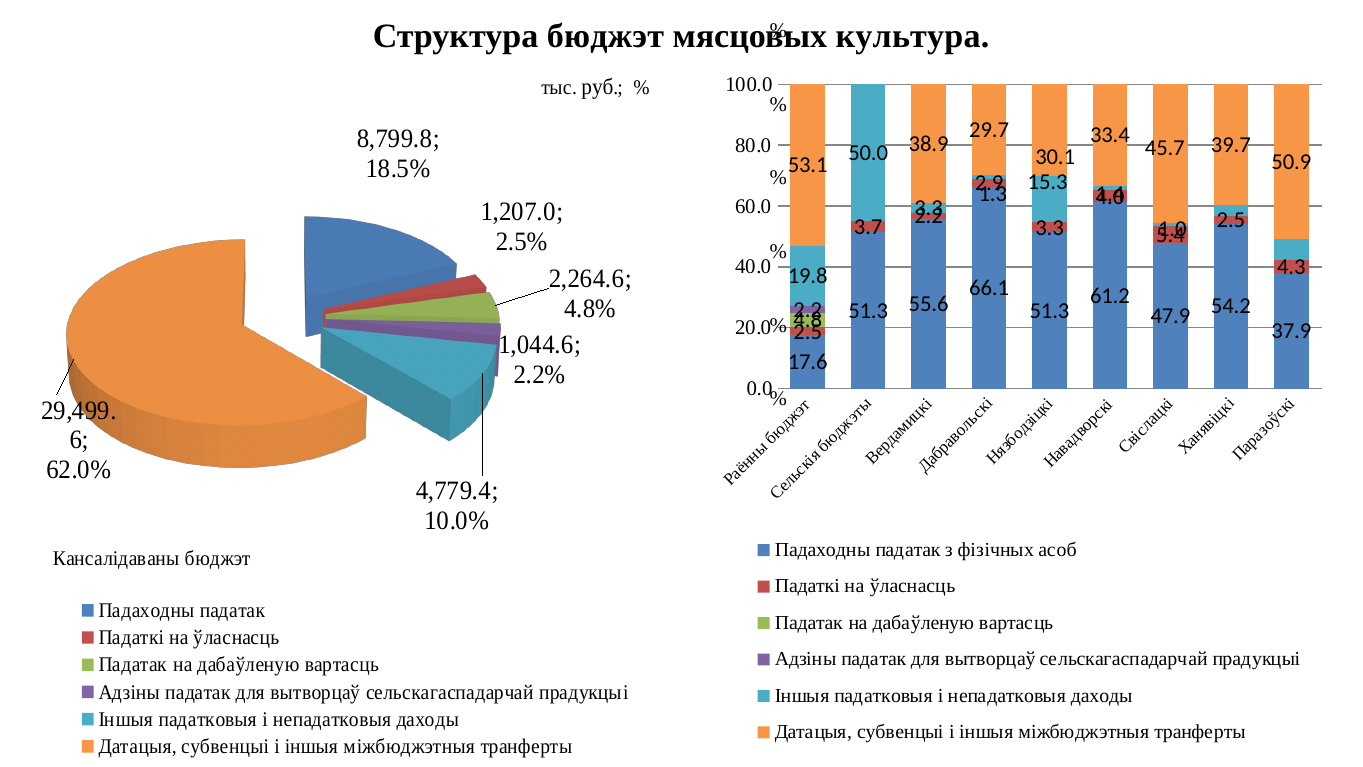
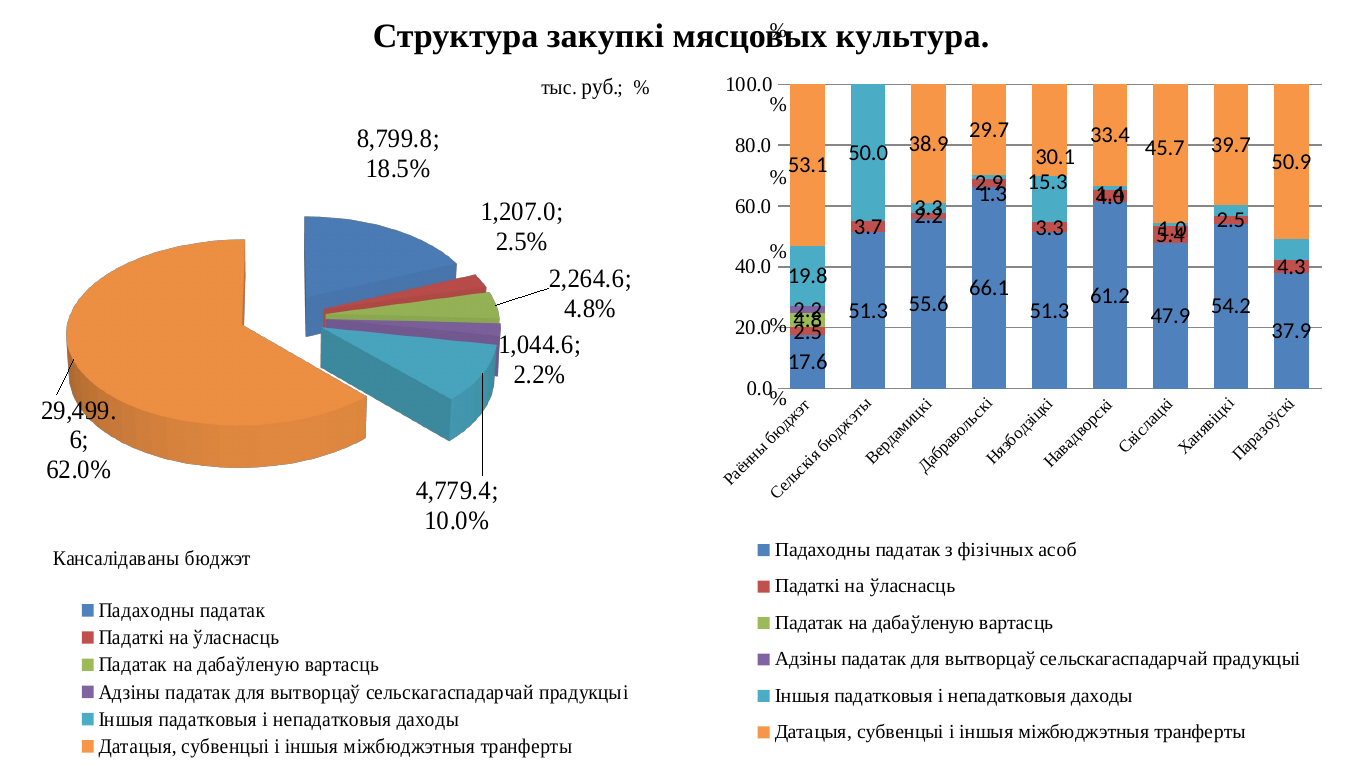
Структура бюджэт: бюджэт -> закупкі (605, 36)
